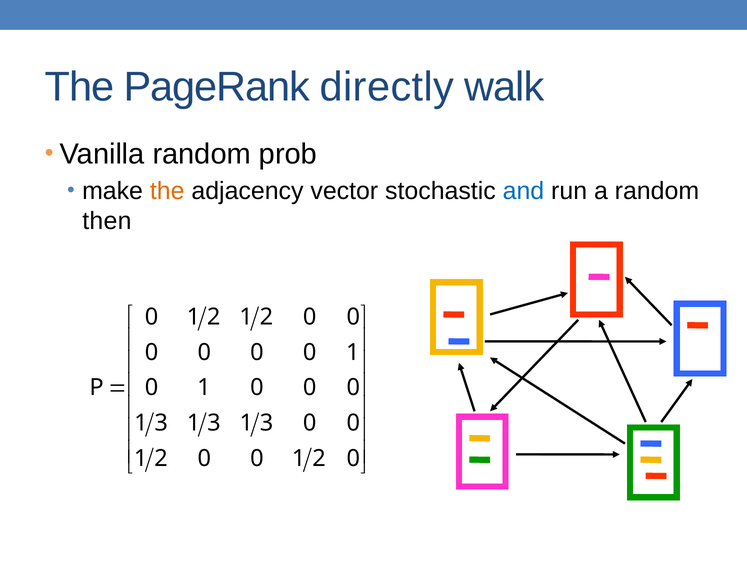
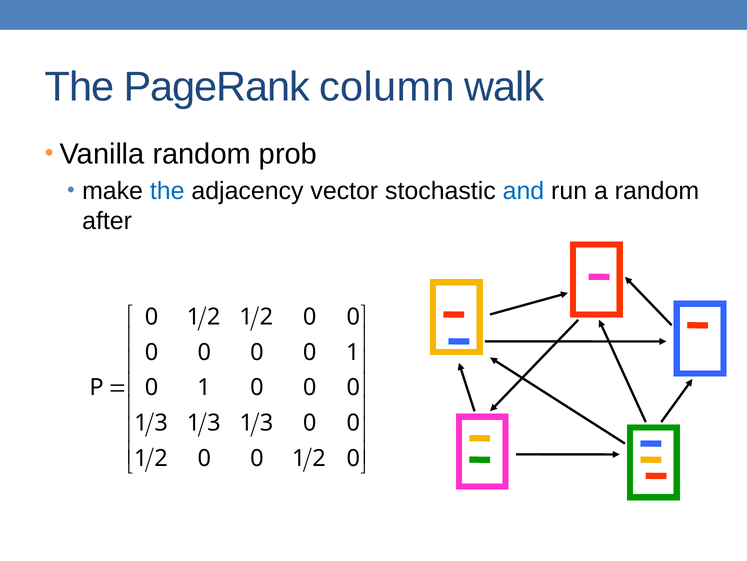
directly: directly -> column (387, 87)
the colour: orange -> blue (167, 191)
then: then -> after (107, 221)
